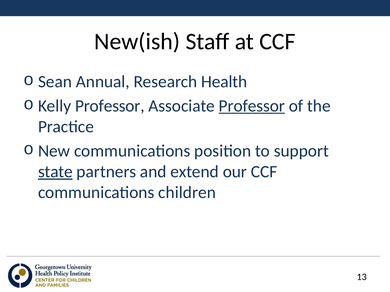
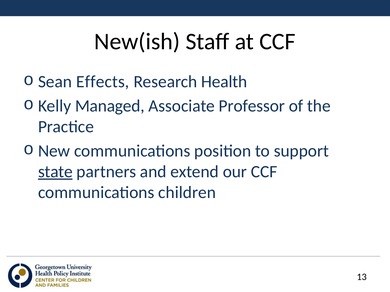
Annual: Annual -> Effects (103, 82)
Kelly Professor: Professor -> Managed (110, 106)
Professor underline: present -> none (252, 106)
